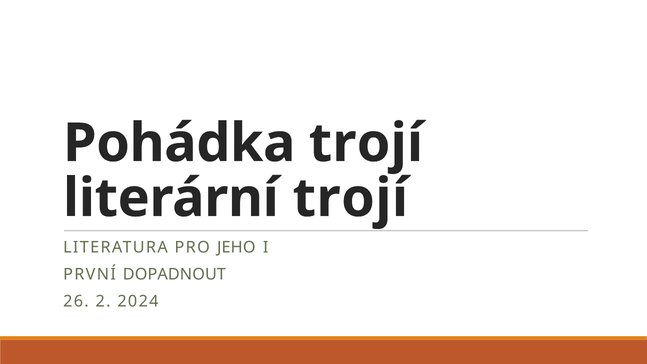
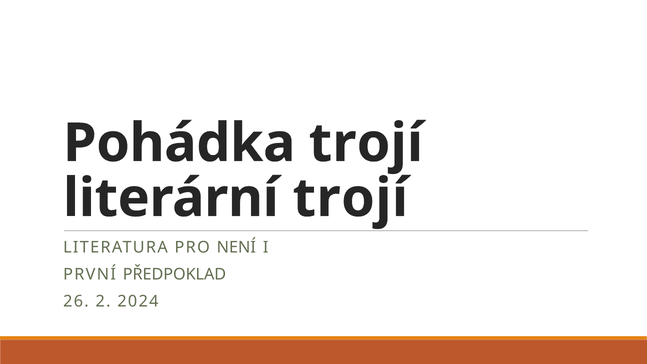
JEHO: JEHO -> NENÍ (236, 248)
DOPADNOUT: DOPADNOUT -> PŘEDPOKLAD (174, 274)
